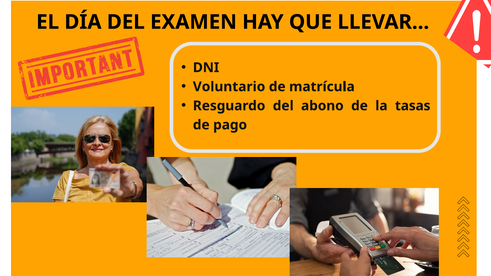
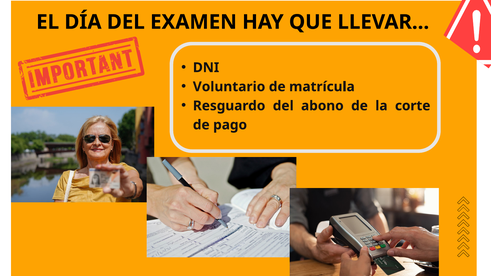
tasas: tasas -> corte (413, 106)
